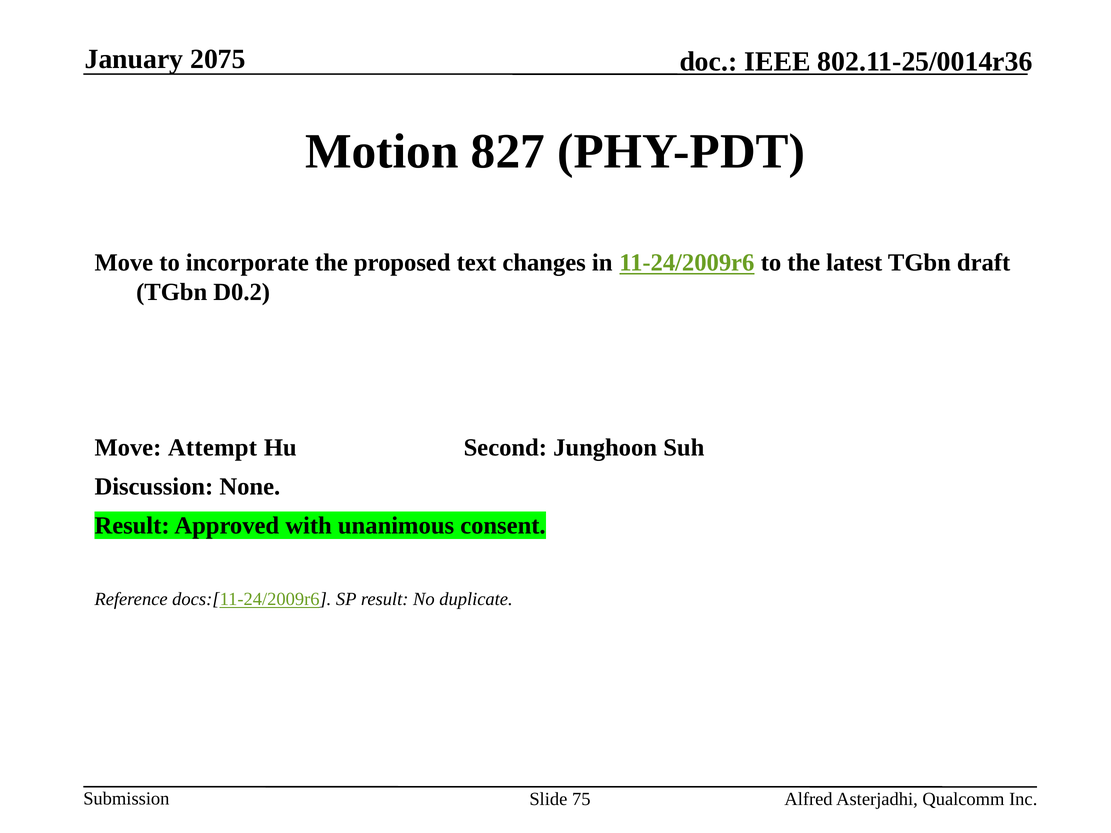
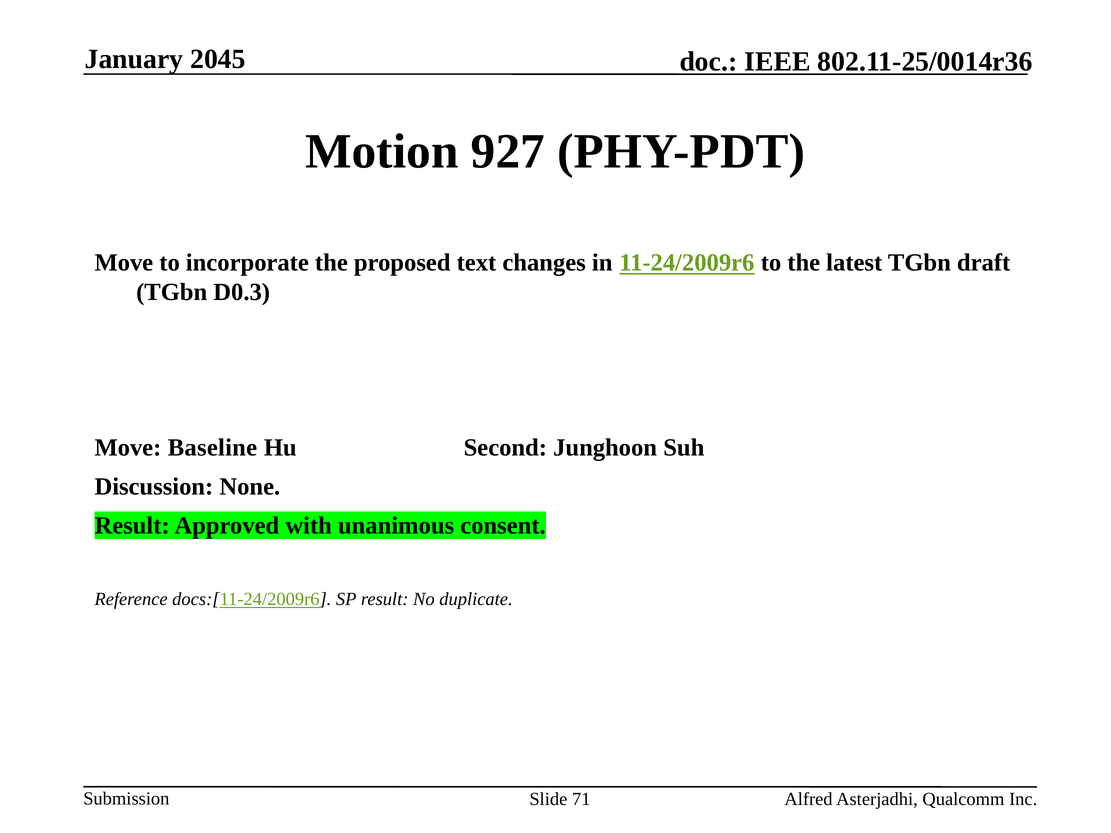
2075: 2075 -> 2045 (218, 59)
827: 827 -> 927 (508, 151)
D0.2: D0.2 -> D0.3 (242, 292)
Attempt: Attempt -> Baseline (212, 448)
75: 75 -> 71 (581, 799)
